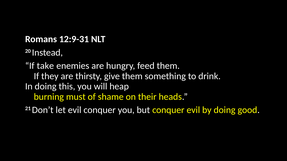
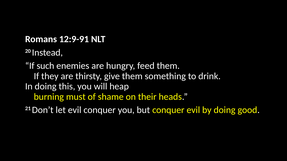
12:9-31: 12:9-31 -> 12:9-91 (74, 39)
take: take -> such (45, 66)
